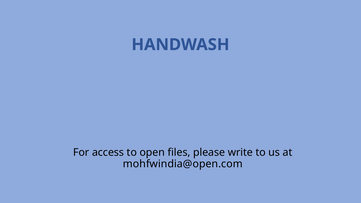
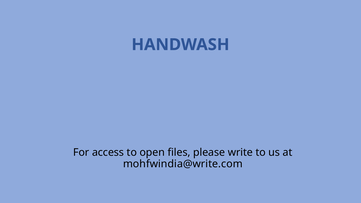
mohfwindia@open.com: mohfwindia@open.com -> mohfwindia@write.com (183, 164)
